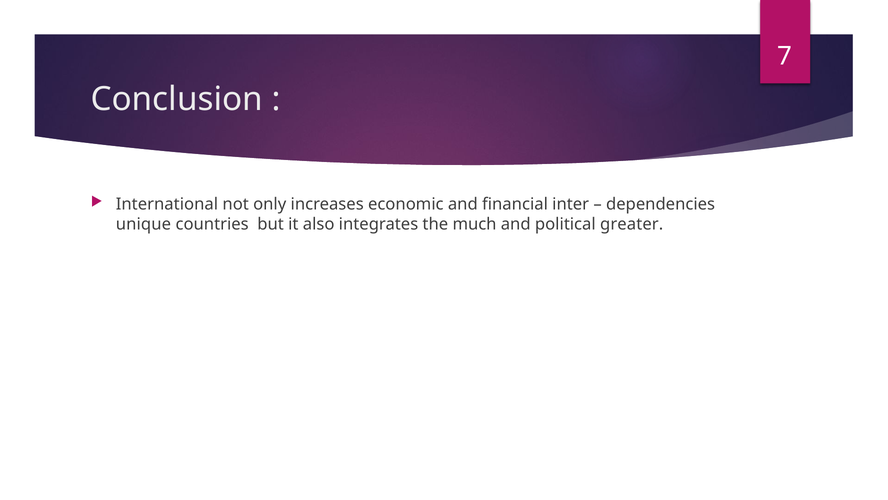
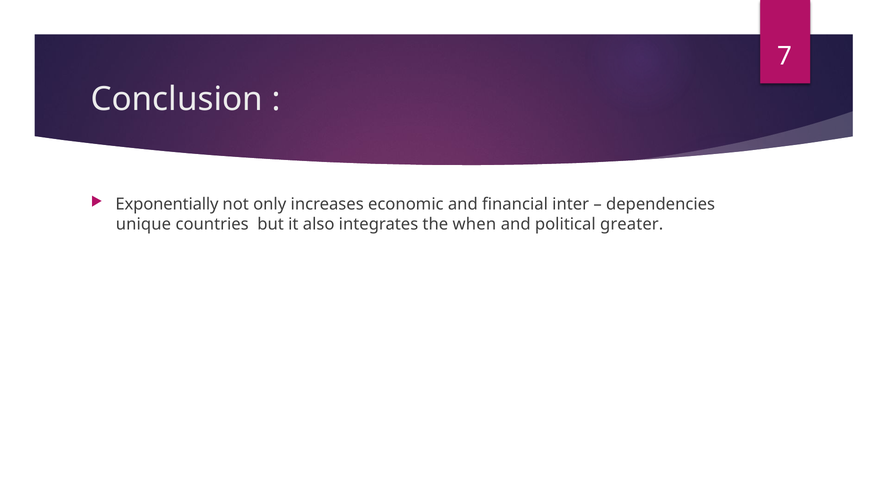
International: International -> Exponentially (167, 204)
much: much -> when (474, 224)
